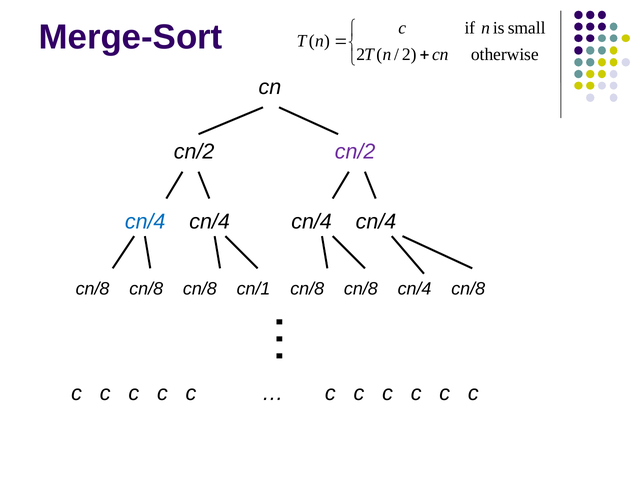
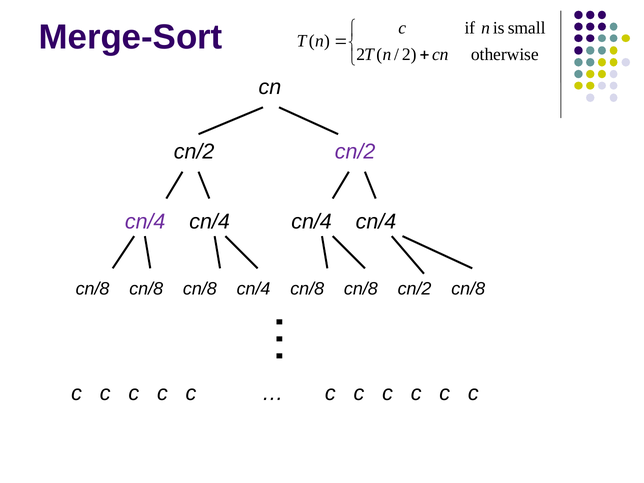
cn/4 colour: blue -> purple (145, 221)
cn/8 cn/1: cn/1 -> cn/4 (254, 289)
cn/8 cn/4: cn/4 -> cn/2 (415, 289)
